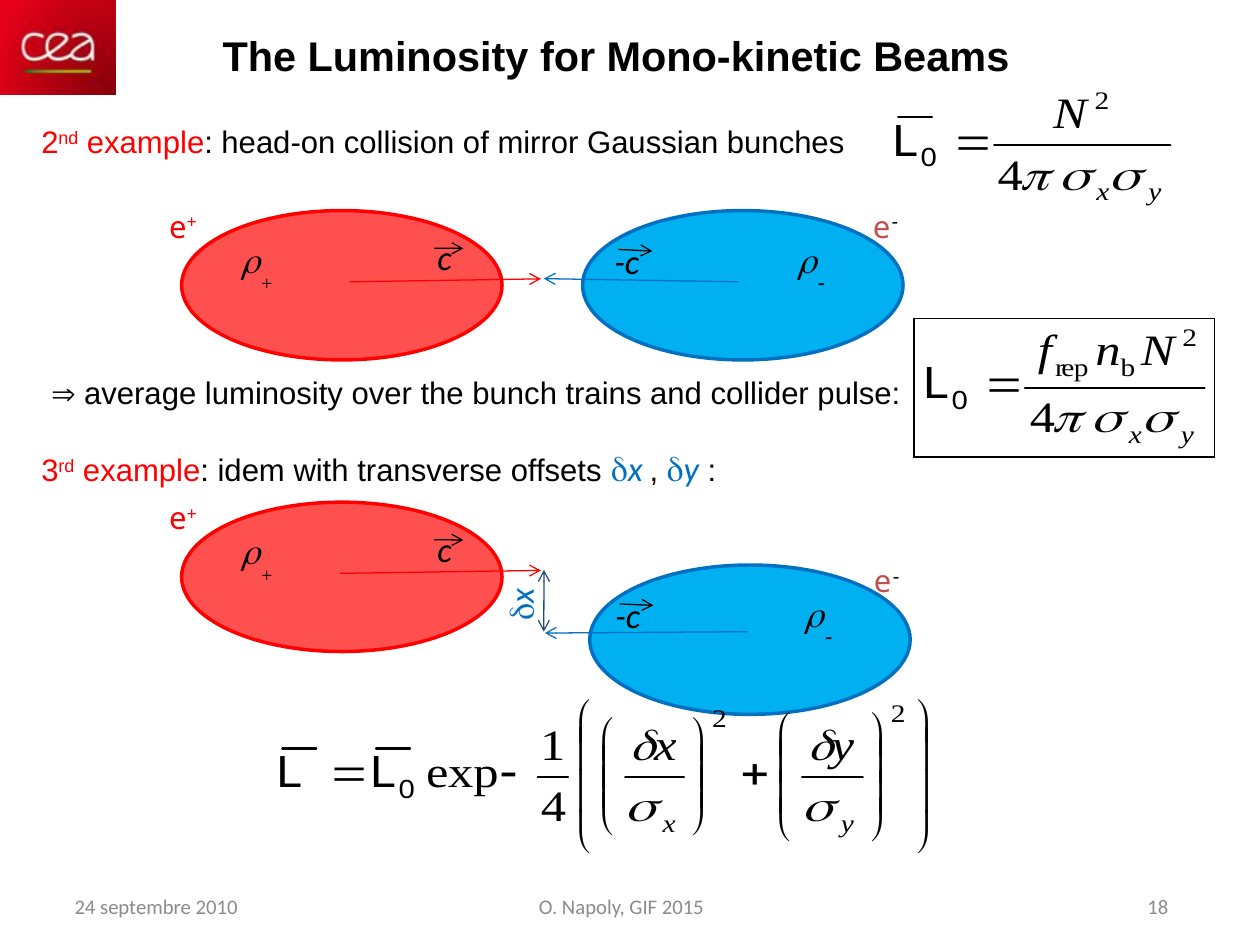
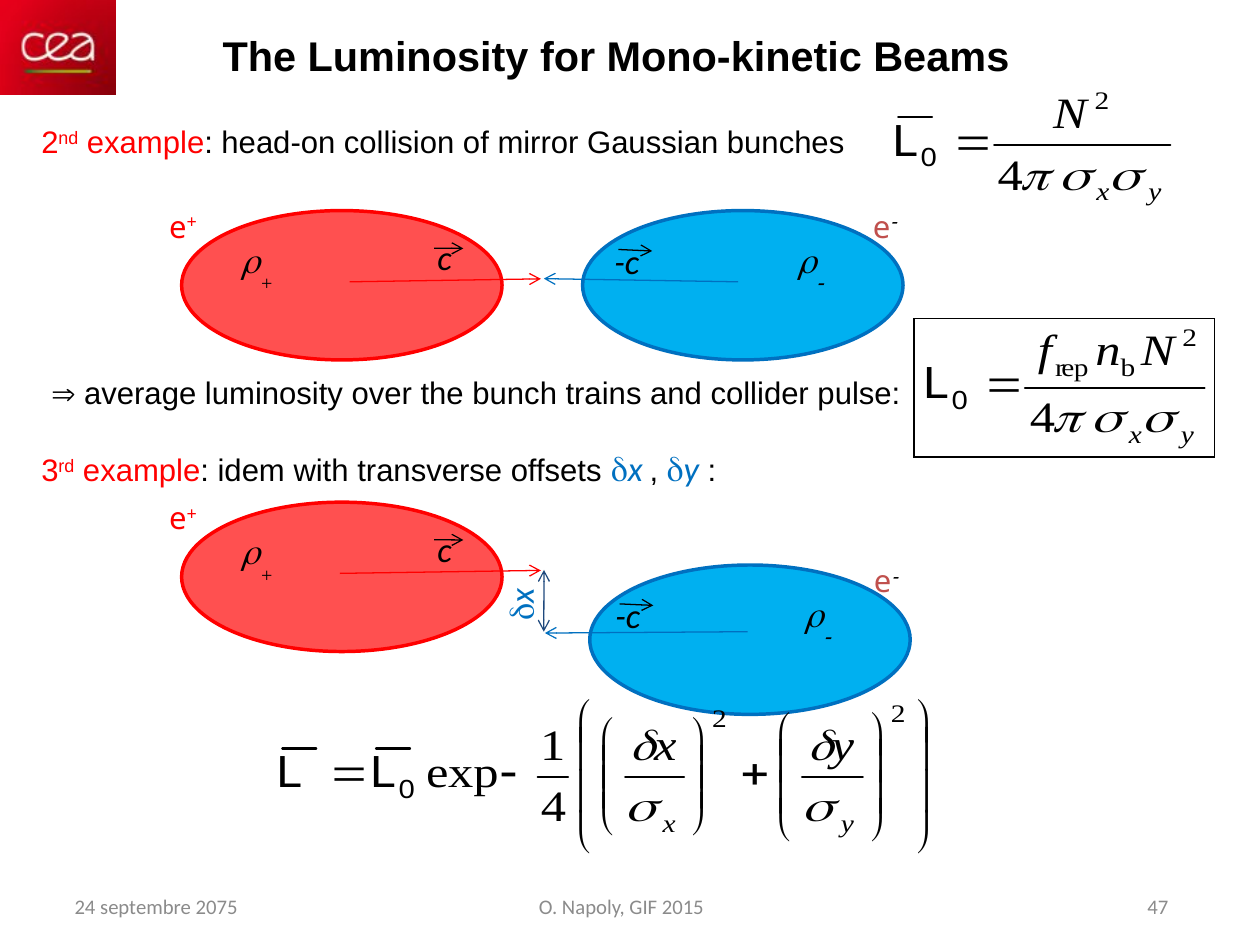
2010: 2010 -> 2075 (217, 907)
18: 18 -> 47 (1158, 906)
